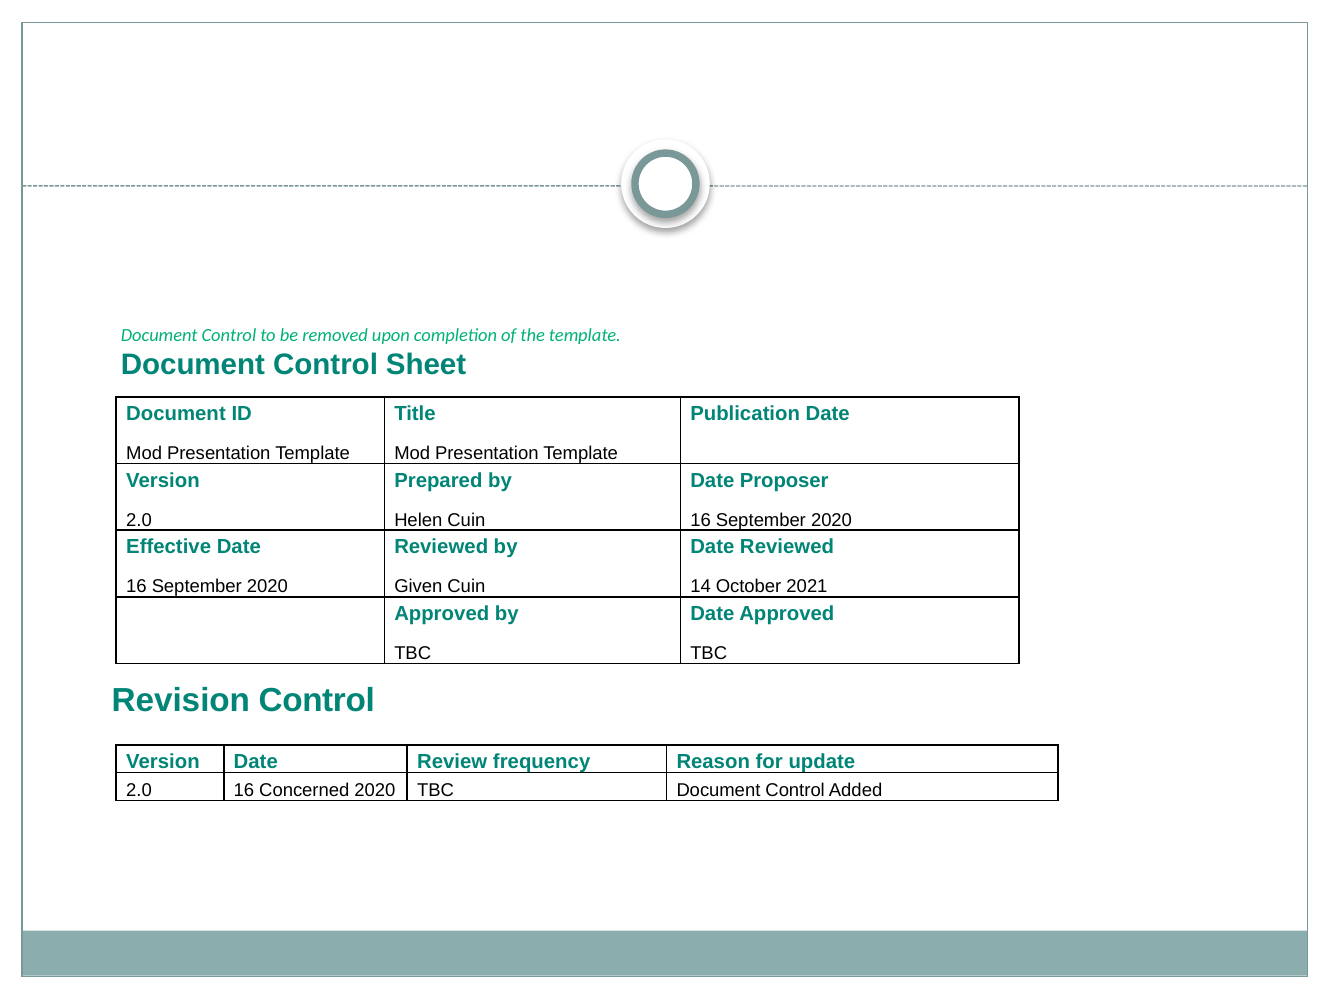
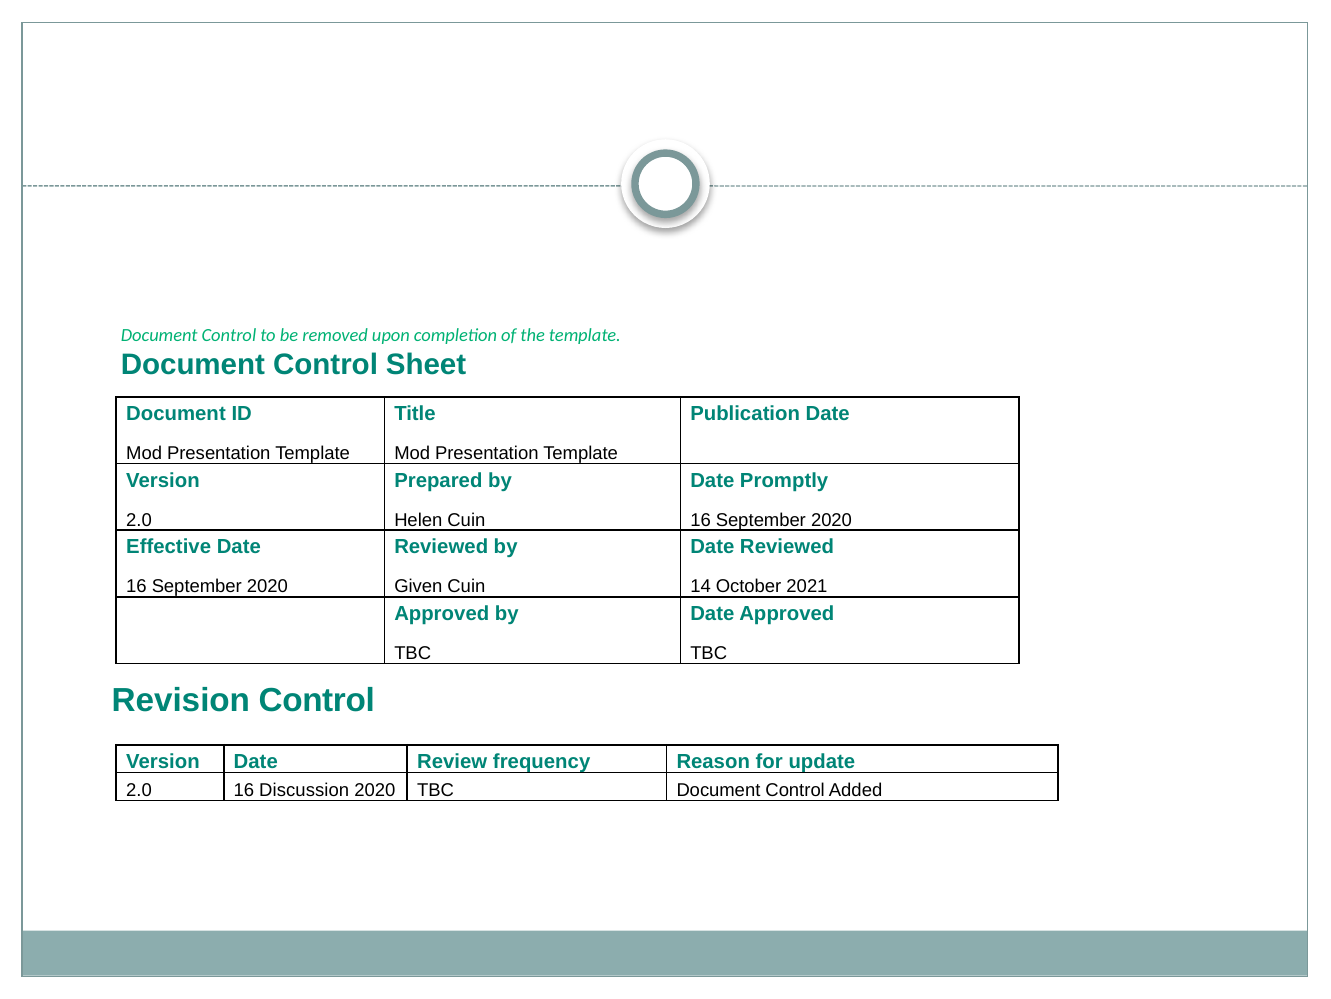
Proposer: Proposer -> Promptly (784, 480)
Concerned: Concerned -> Discussion (304, 790)
